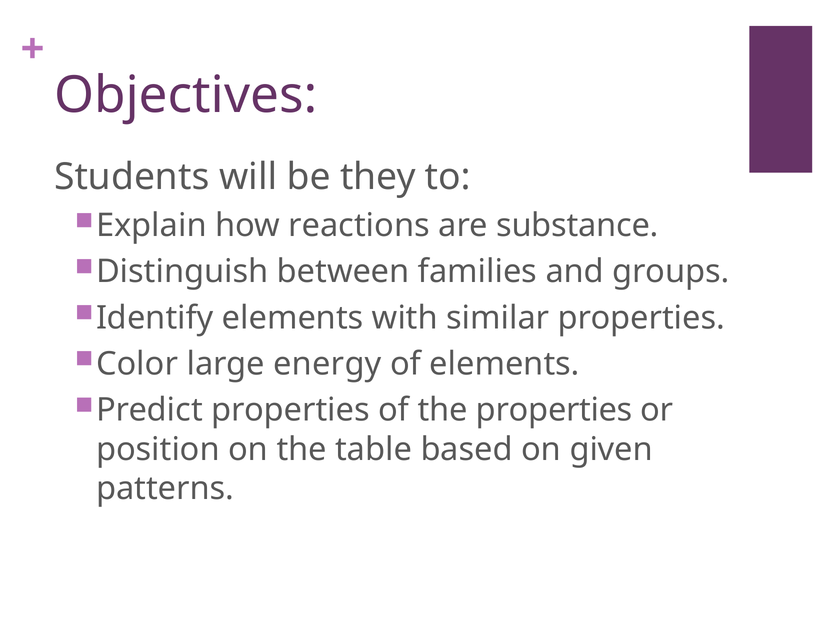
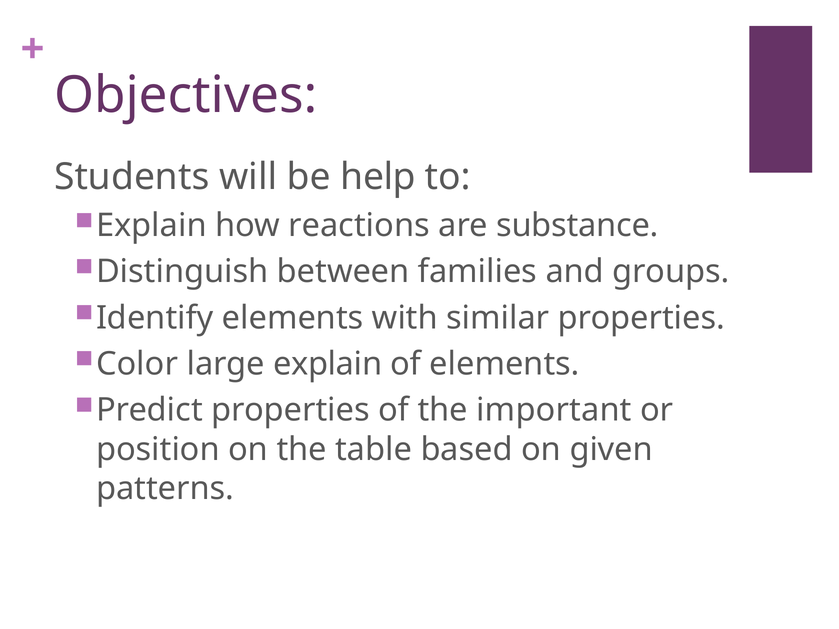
they: they -> help (378, 177)
large energy: energy -> explain (328, 364)
the properties: properties -> important (554, 410)
